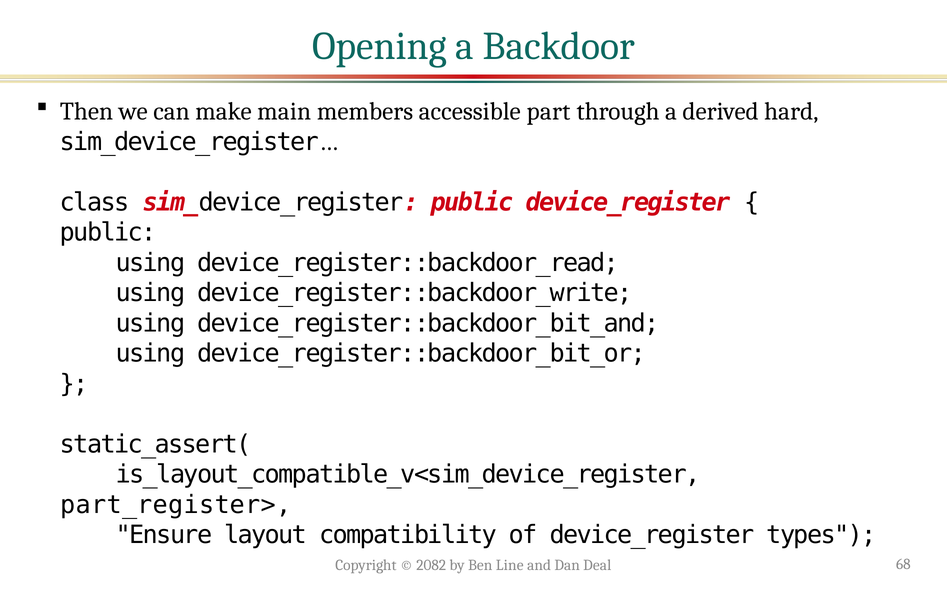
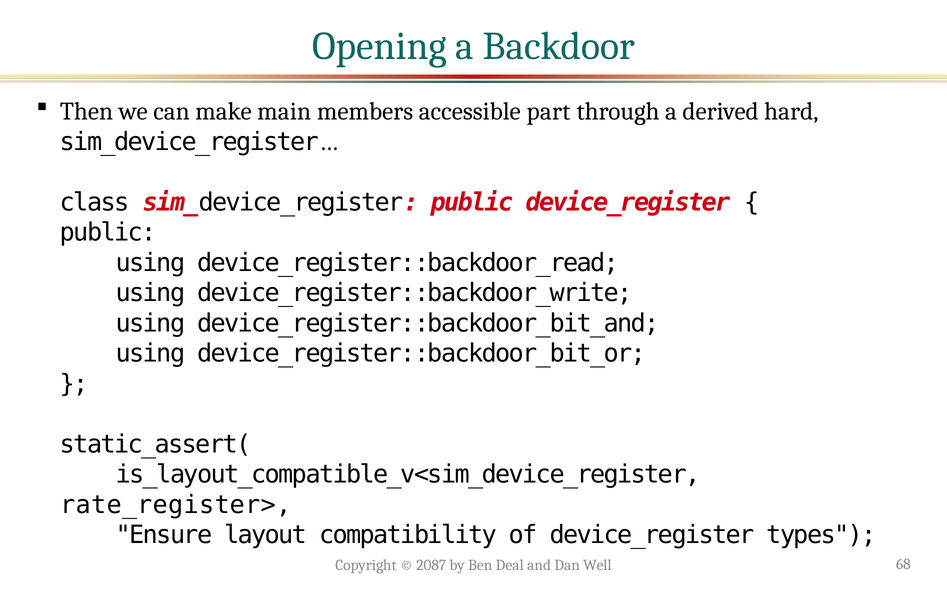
part_register>: part_register> -> rate_register> (176, 505)
2082: 2082 -> 2087 (431, 565)
Line: Line -> Deal (510, 565)
Deal: Deal -> Well (597, 565)
